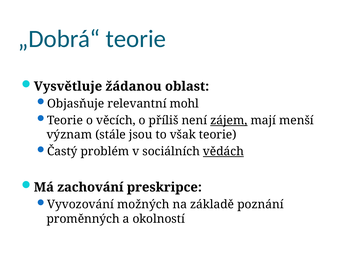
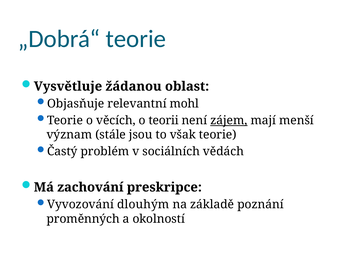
příliš: příliš -> teorii (164, 120)
vědách underline: present -> none (223, 152)
možných: možných -> dlouhým (143, 205)
